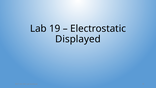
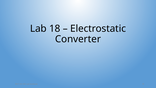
19: 19 -> 18 (55, 28)
Displayed: Displayed -> Converter (78, 39)
